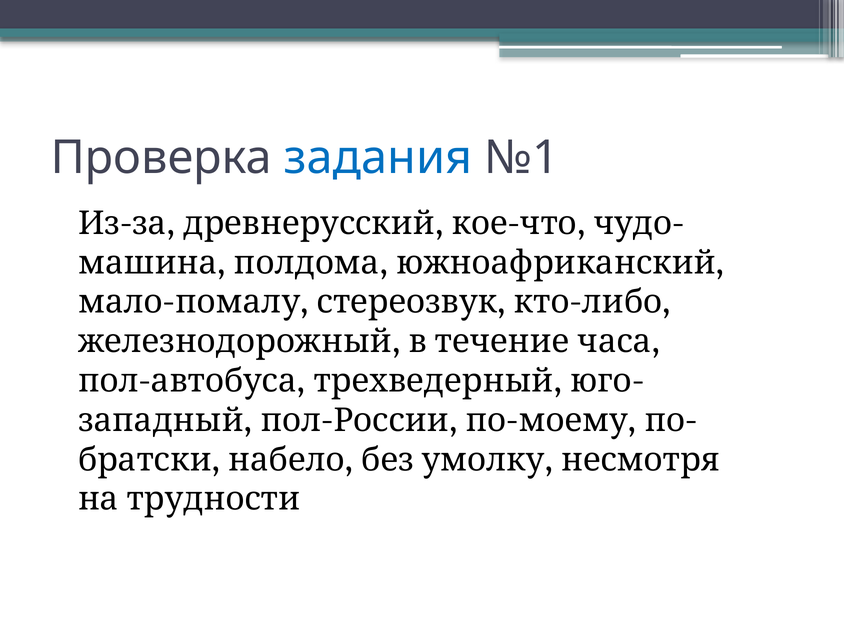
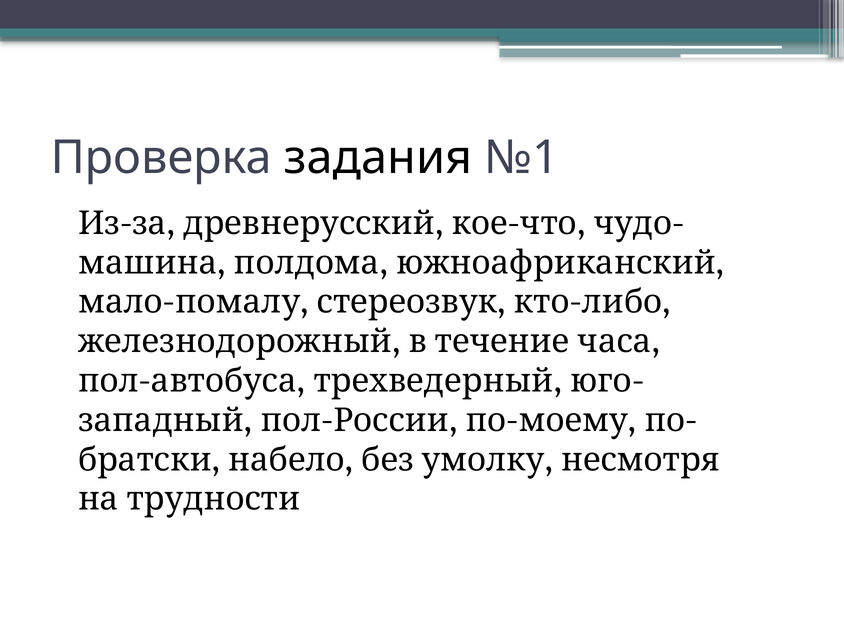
задания colour: blue -> black (378, 158)
